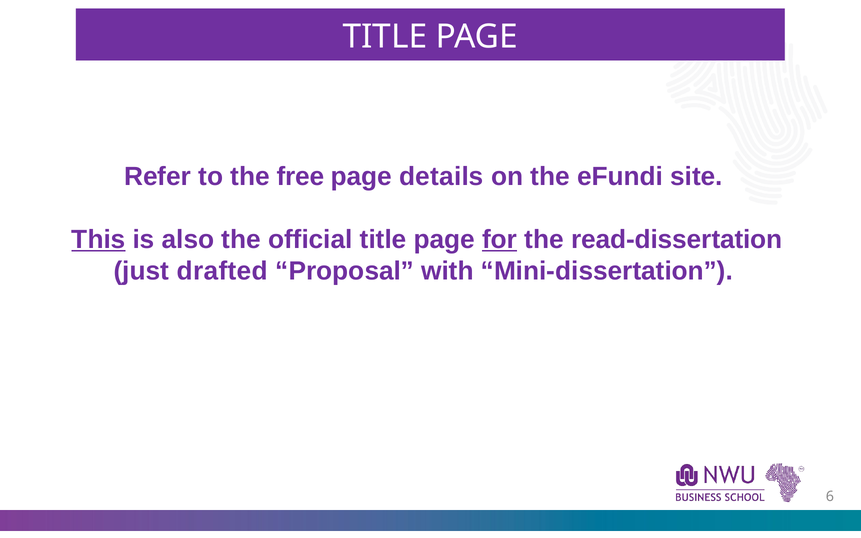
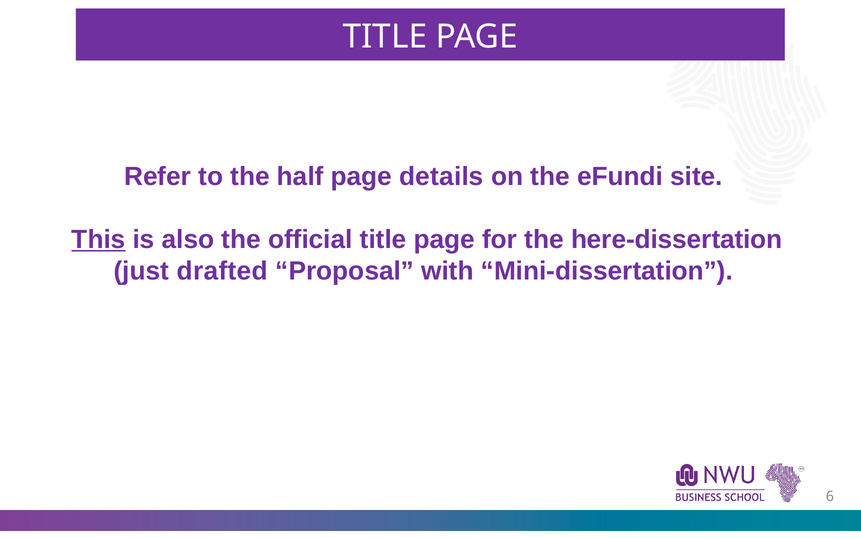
free: free -> half (300, 176)
for underline: present -> none (500, 240)
read-dissertation: read-dissertation -> here-dissertation (677, 240)
